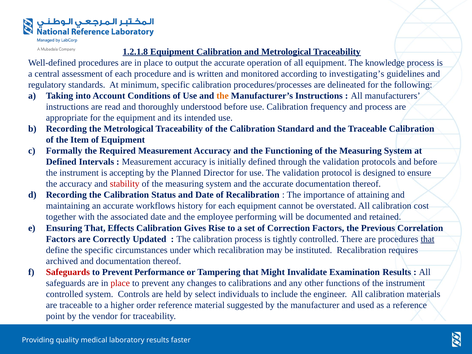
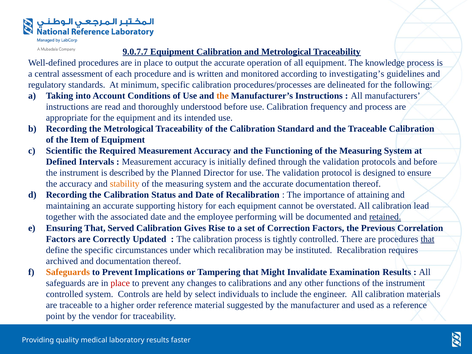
1.2.1.8: 1.2.1.8 -> 9.0.7.7 (135, 52)
Formally: Formally -> Scientific (64, 151)
accepting: accepting -> described (127, 173)
stability colour: red -> orange (125, 184)
workflows: workflows -> supporting (156, 206)
cost: cost -> lead (421, 206)
retained underline: none -> present (385, 217)
Effects: Effects -> Served (121, 228)
Safeguards colour: red -> orange (68, 272)
Performance: Performance -> Implications (159, 272)
